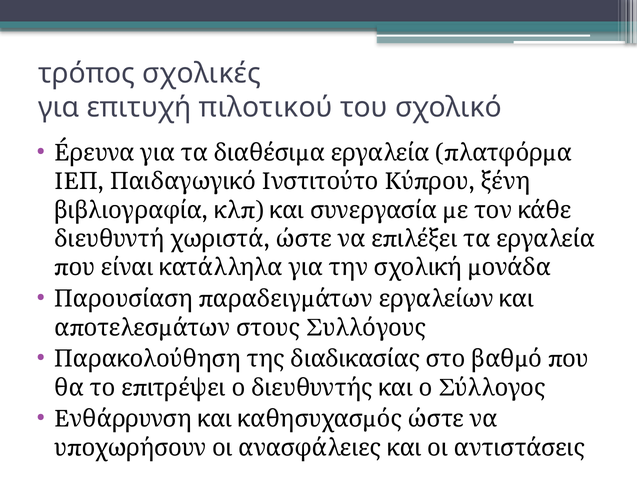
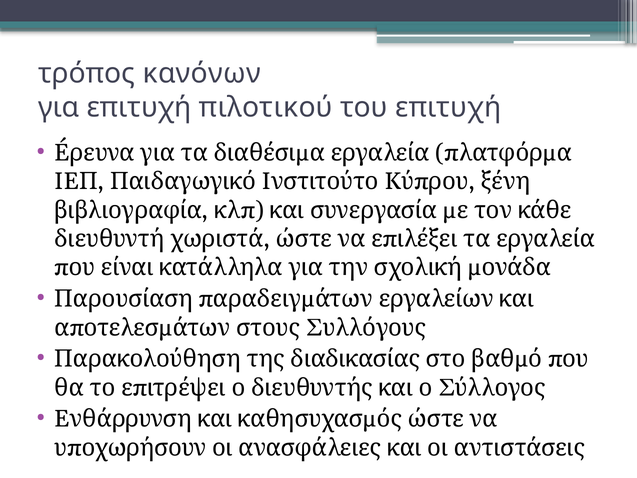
σχολικές: σχολικές -> κανόνων (202, 73)
του σχολικό: σχολικό -> επιτυχή (448, 107)
